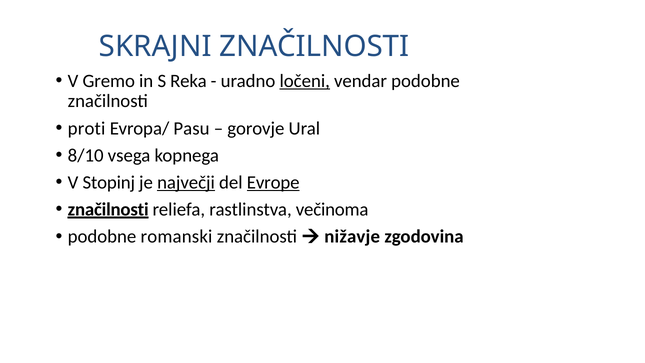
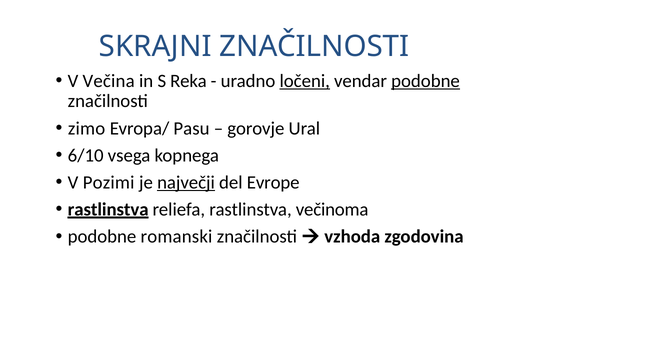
Gremo: Gremo -> Večina (109, 81)
podobne underline: none -> present (426, 81)
proti: proti -> zimo (87, 128)
8/10: 8/10 -> 6/10 (86, 155)
Stopinj: Stopinj -> Pozimi (109, 182)
Evrope underline: present -> none (273, 182)
značilnosti: značilnosti -> rastlinstva (108, 209)
nižavje: nižavje -> vzhoda (352, 236)
